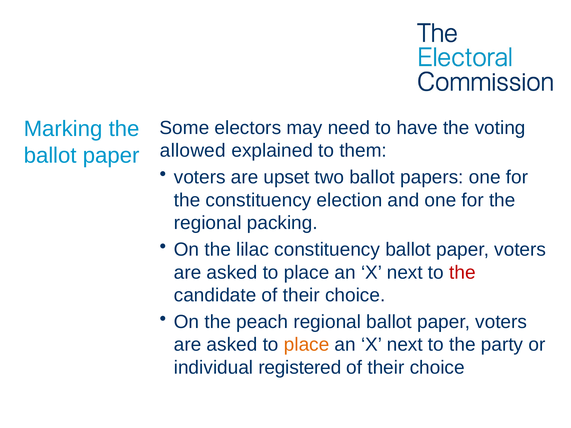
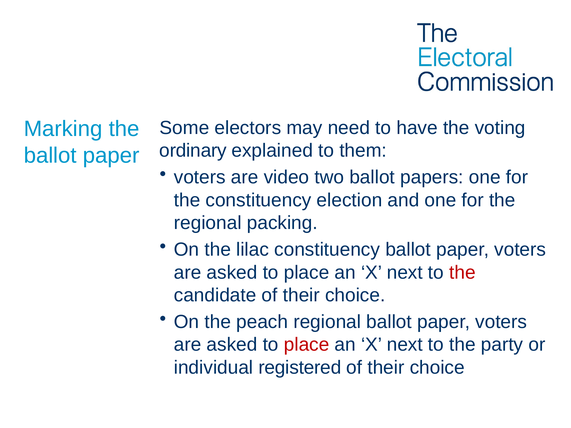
allowed: allowed -> ordinary (193, 151)
upset: upset -> video (286, 177)
place colour: orange -> red (307, 345)
